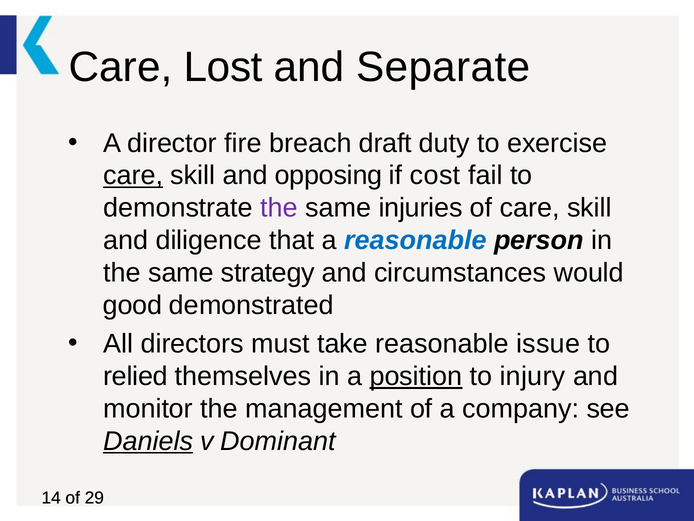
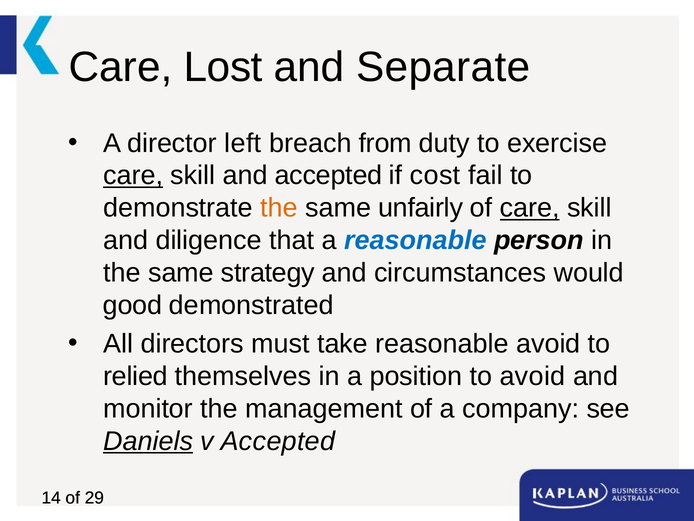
fire: fire -> left (243, 143)
draft: draft -> from (385, 143)
and opposing: opposing -> accepted (328, 175)
the colour: purple -> orange (279, 208)
injuries: injuries -> unfairly (421, 208)
care underline: none -> present (530, 208)
reasonable issue: issue -> avoid (548, 344)
position underline: present -> none (416, 376)
to injury: injury -> avoid (532, 376)
v Dominant: Dominant -> Accepted (278, 441)
